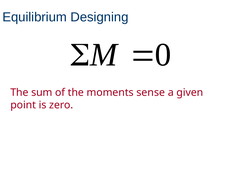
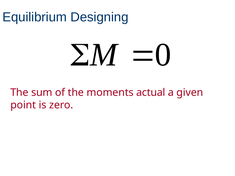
sense: sense -> actual (151, 93)
